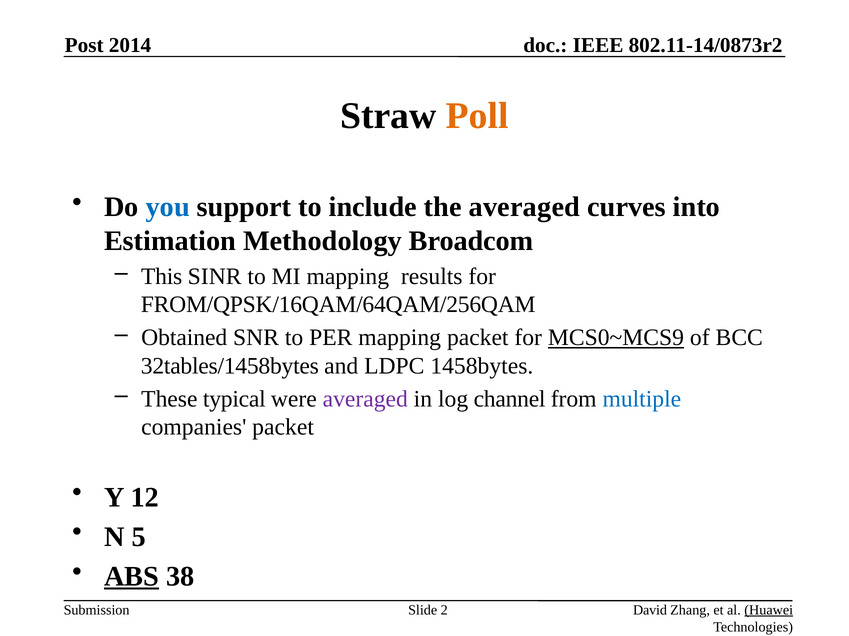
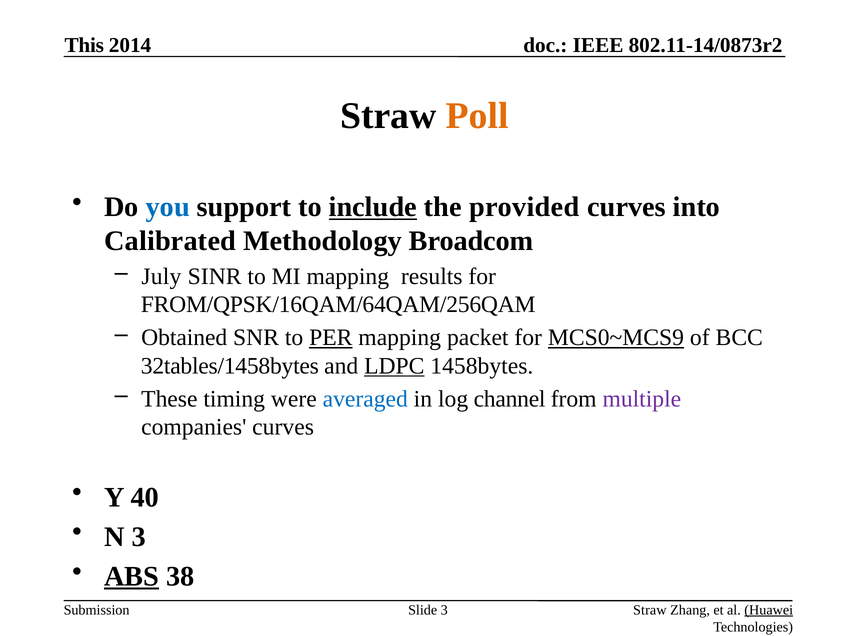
Post: Post -> This (84, 45)
include underline: none -> present (373, 207)
the averaged: averaged -> provided (524, 207)
Estimation: Estimation -> Calibrated (170, 241)
This: This -> July (161, 277)
PER underline: none -> present (331, 338)
LDPC underline: none -> present (394, 366)
typical: typical -> timing (234, 399)
averaged colour: purple -> blue (365, 399)
multiple colour: blue -> purple (642, 399)
companies packet: packet -> curves (283, 428)
12: 12 -> 40 (145, 498)
N 5: 5 -> 3 (139, 537)
Slide 2: 2 -> 3 (444, 611)
David: David -> Straw (650, 611)
